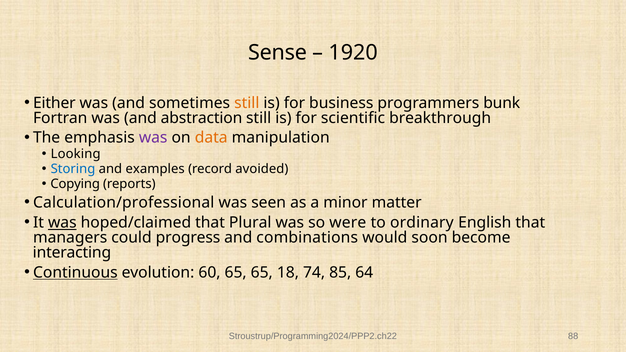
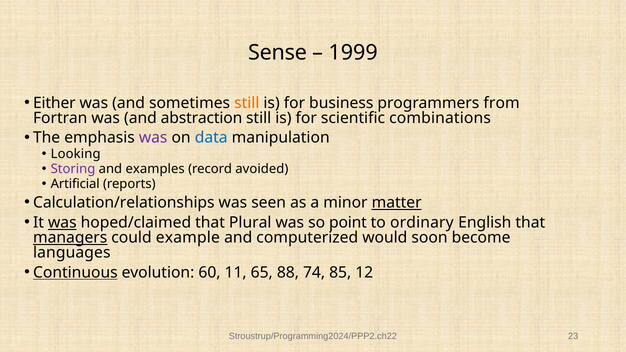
1920: 1920 -> 1999 (353, 53)
bunk: bunk -> from (502, 103)
breakthrough: breakthrough -> combinations (440, 118)
data colour: orange -> blue (211, 138)
Storing colour: blue -> purple (73, 169)
Copying: Copying -> Artificial (75, 184)
Calculation/professional: Calculation/professional -> Calculation/relationships (124, 203)
matter underline: none -> present (397, 203)
were: were -> point (348, 223)
managers underline: none -> present (70, 238)
progress: progress -> example (188, 238)
combinations: combinations -> computerized (307, 238)
interacting: interacting -> languages (72, 253)
60 65: 65 -> 11 (236, 273)
18: 18 -> 88 (288, 273)
64: 64 -> 12 (364, 273)
88: 88 -> 23 (573, 336)
